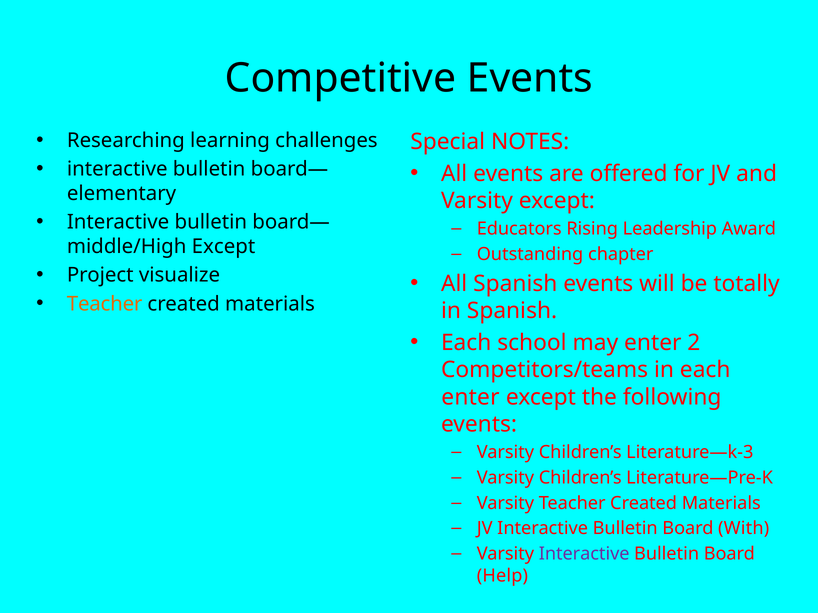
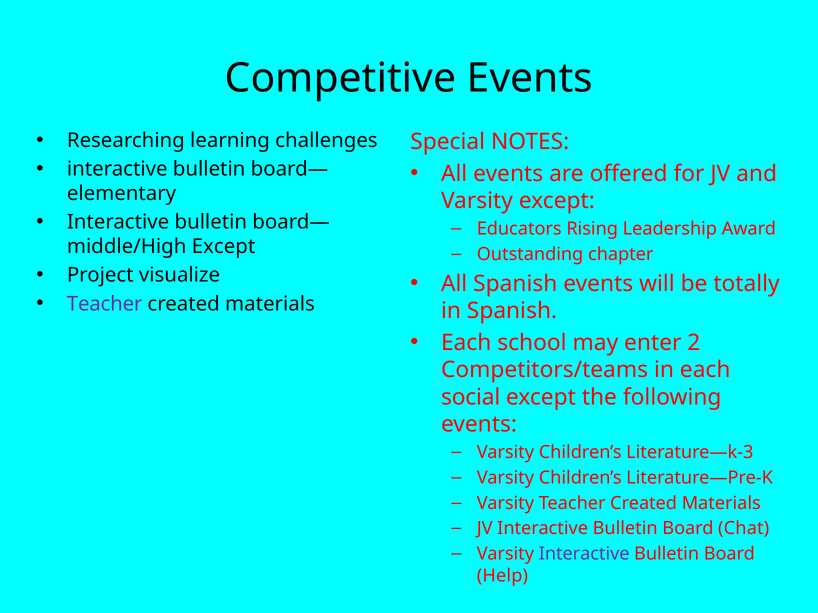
Teacher colour: orange -> purple (105, 304)
enter: enter -> social (471, 397)
With: With -> Chat (744, 529)
